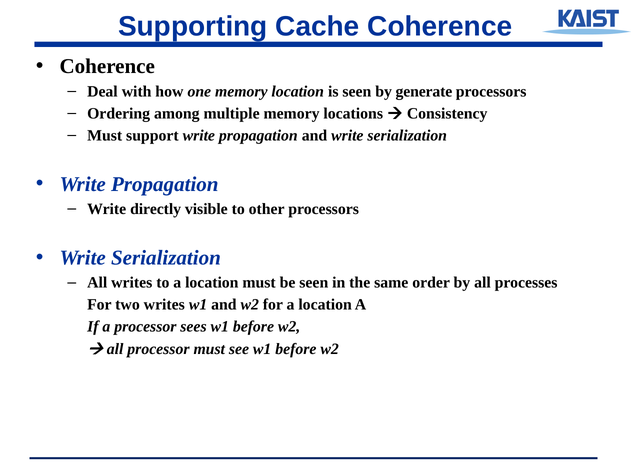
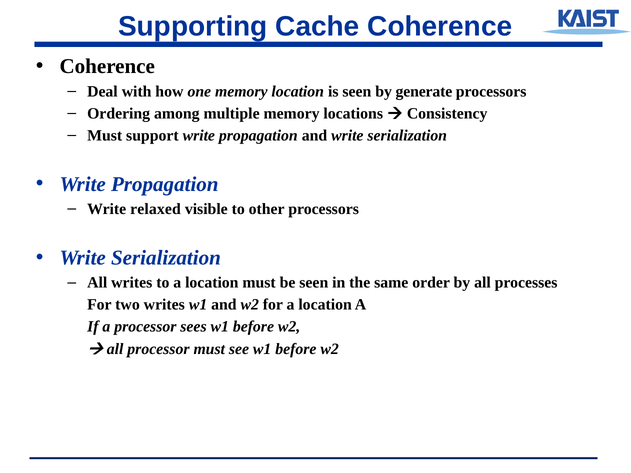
directly: directly -> relaxed (155, 209)
